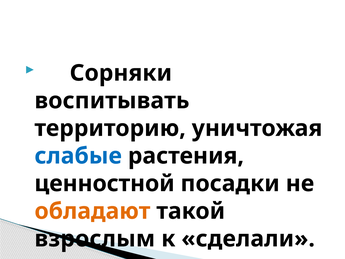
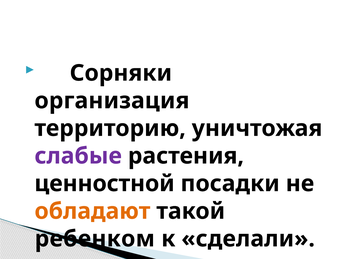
воспитывать: воспитывать -> организация (112, 101)
слабые colour: blue -> purple (78, 156)
взрослым: взрослым -> ребенком (95, 239)
